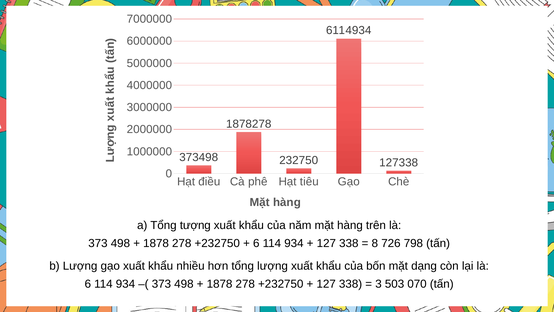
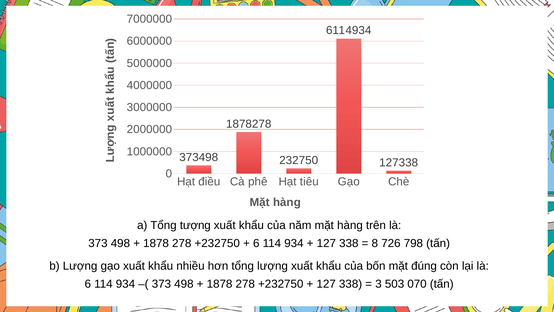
dạng: dạng -> đúng (424, 266)
